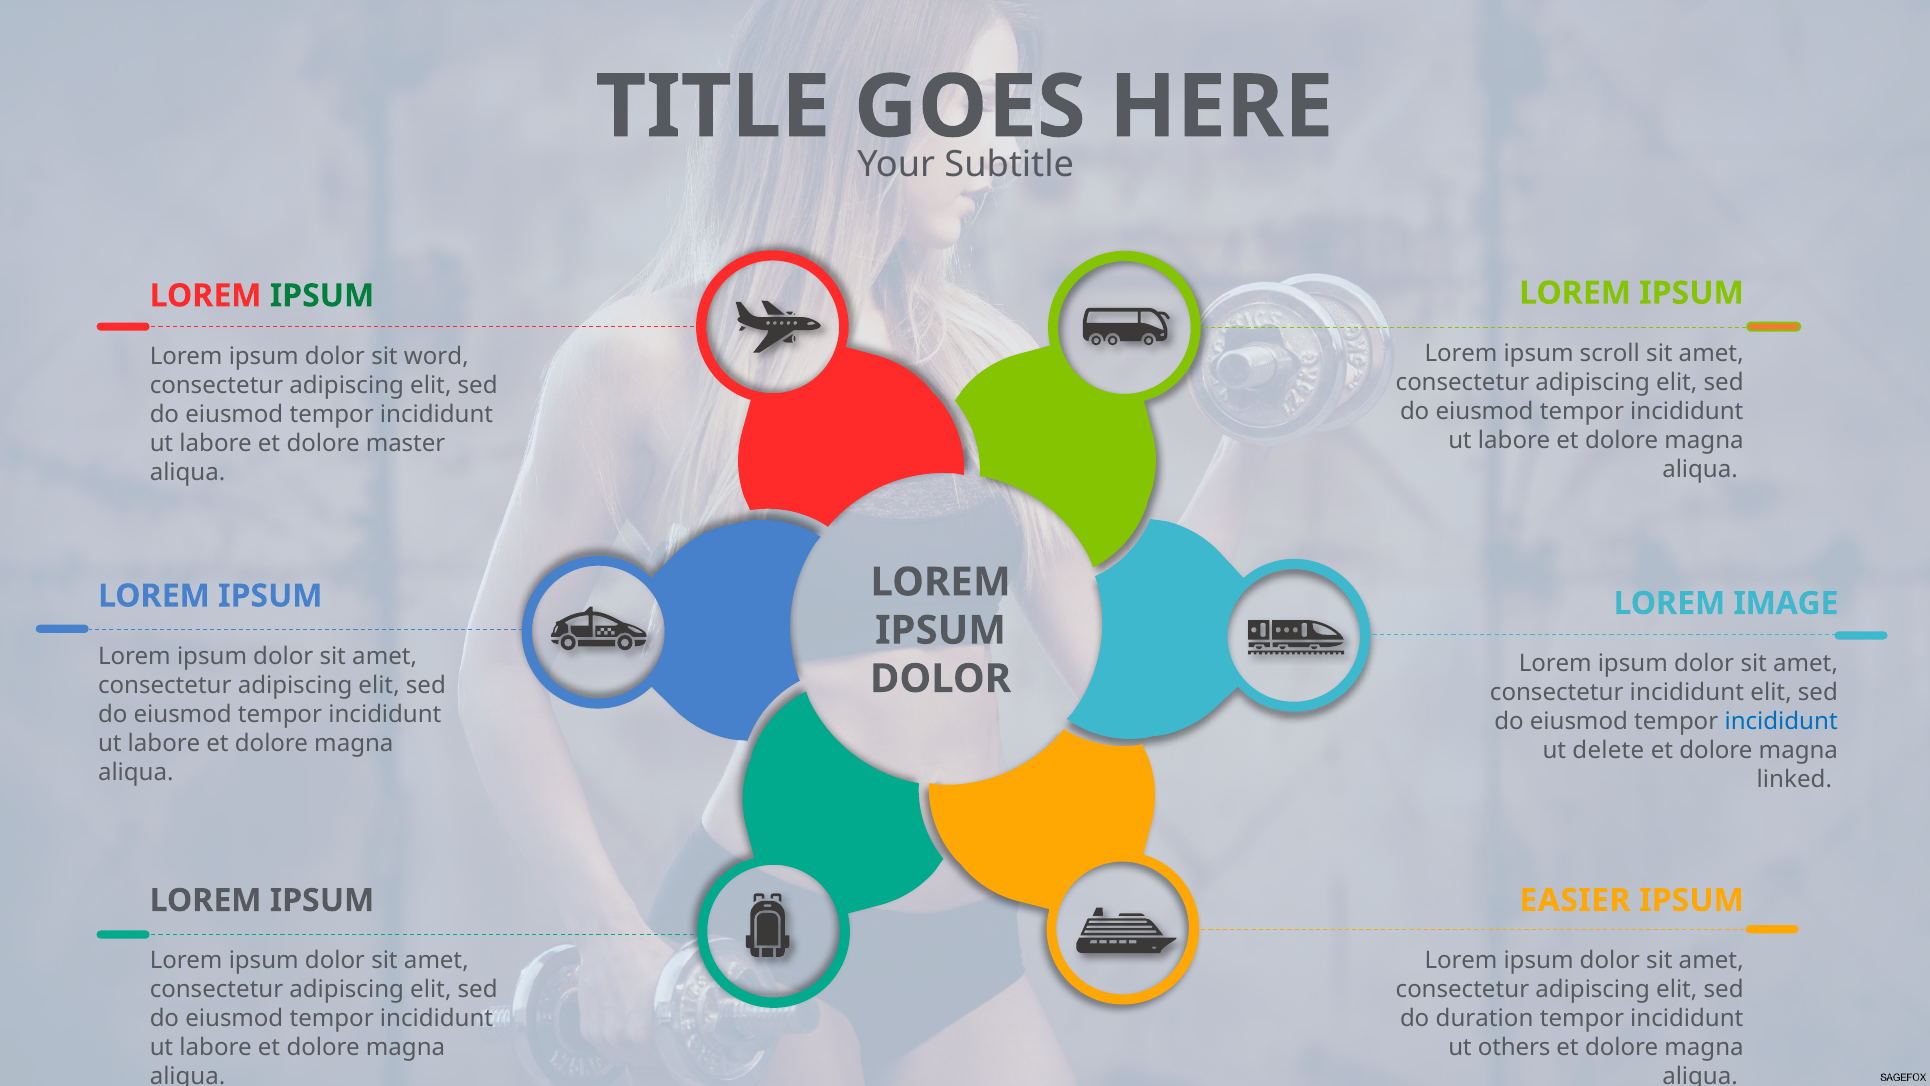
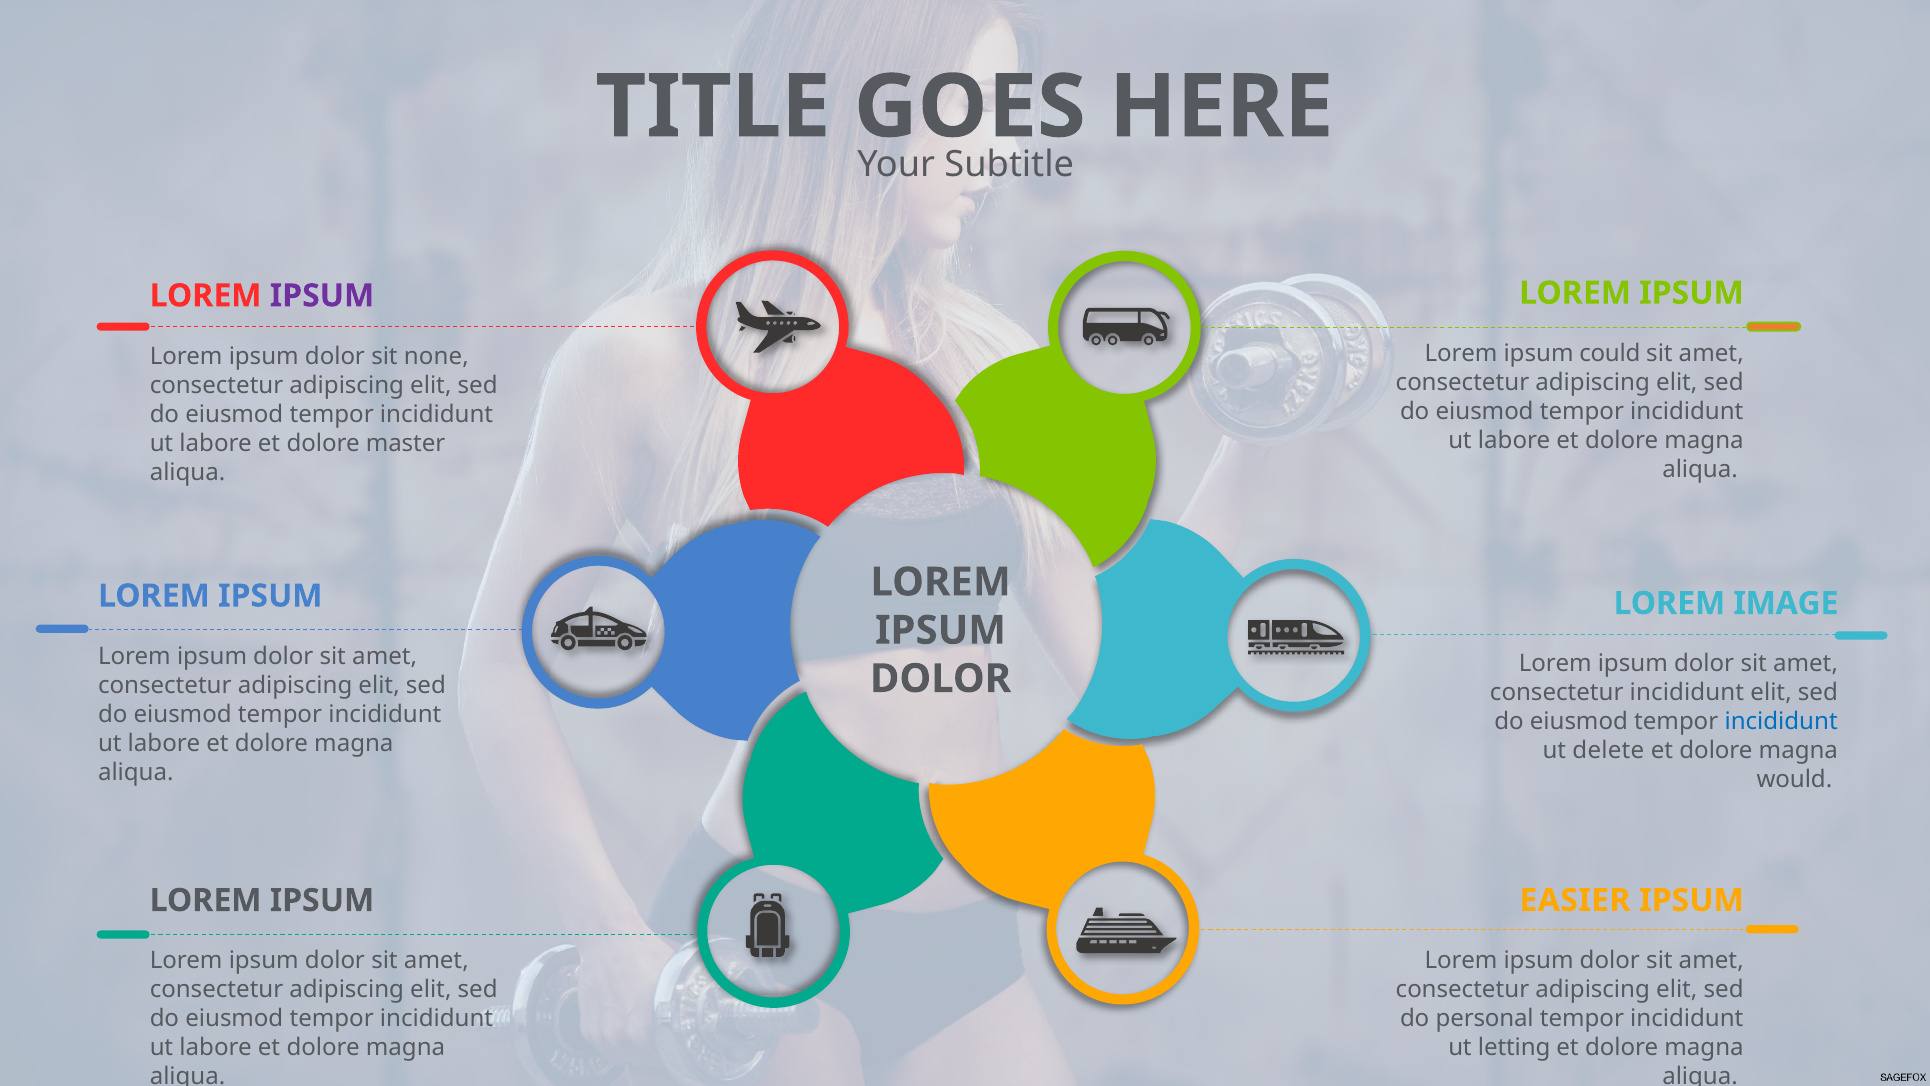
IPSUM colour: green -> purple (322, 296)
scroll: scroll -> could (1610, 353)
word: word -> none (436, 356)
linked: linked -> would (1794, 779)
duration: duration -> personal (1485, 1018)
others: others -> letting (1514, 1047)
